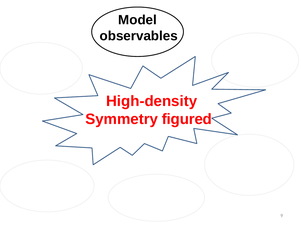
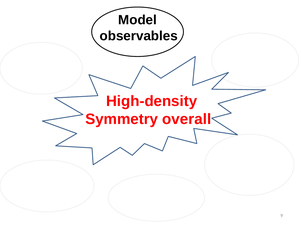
figured: figured -> overall (187, 119)
